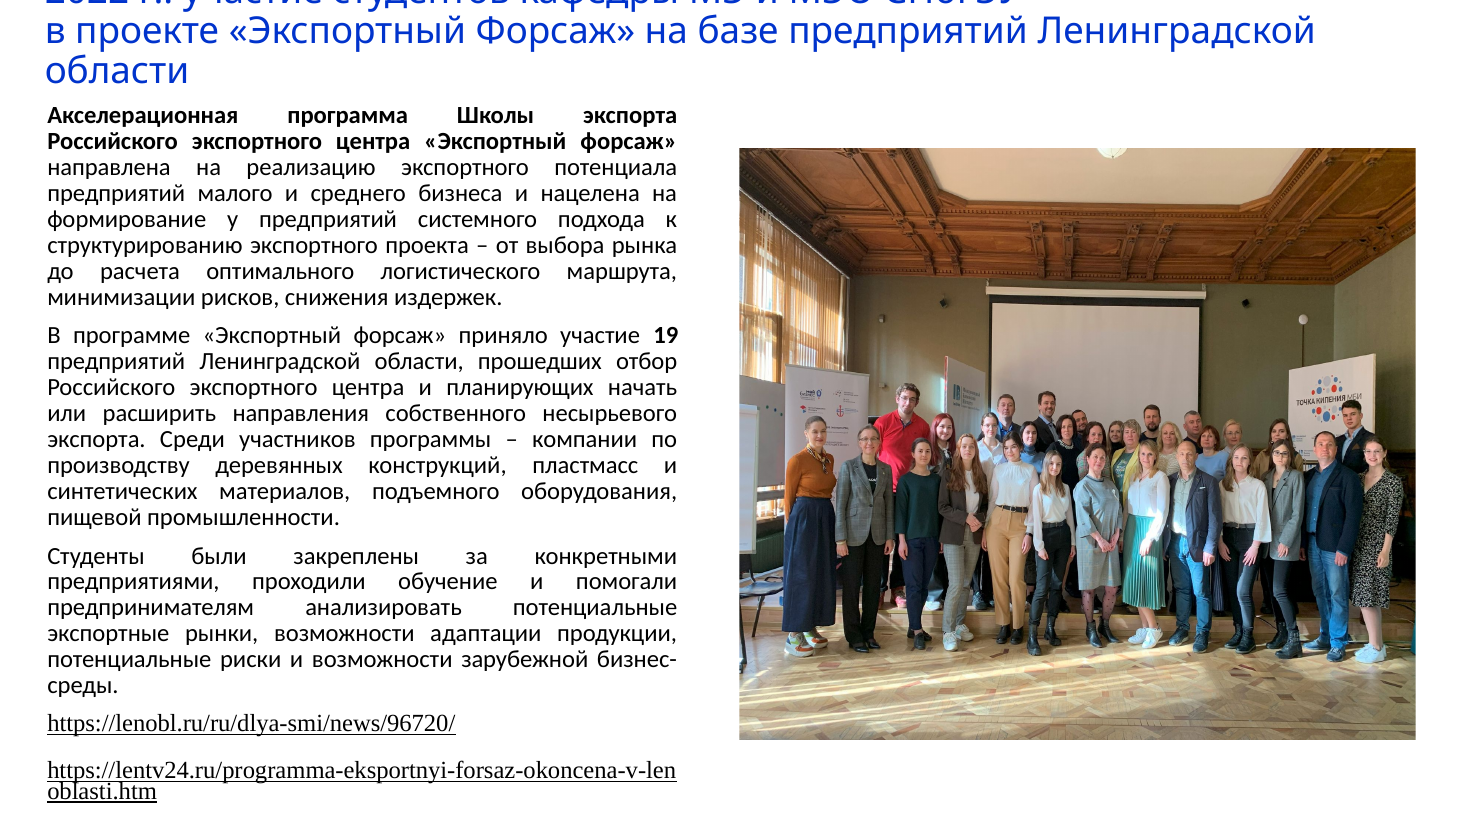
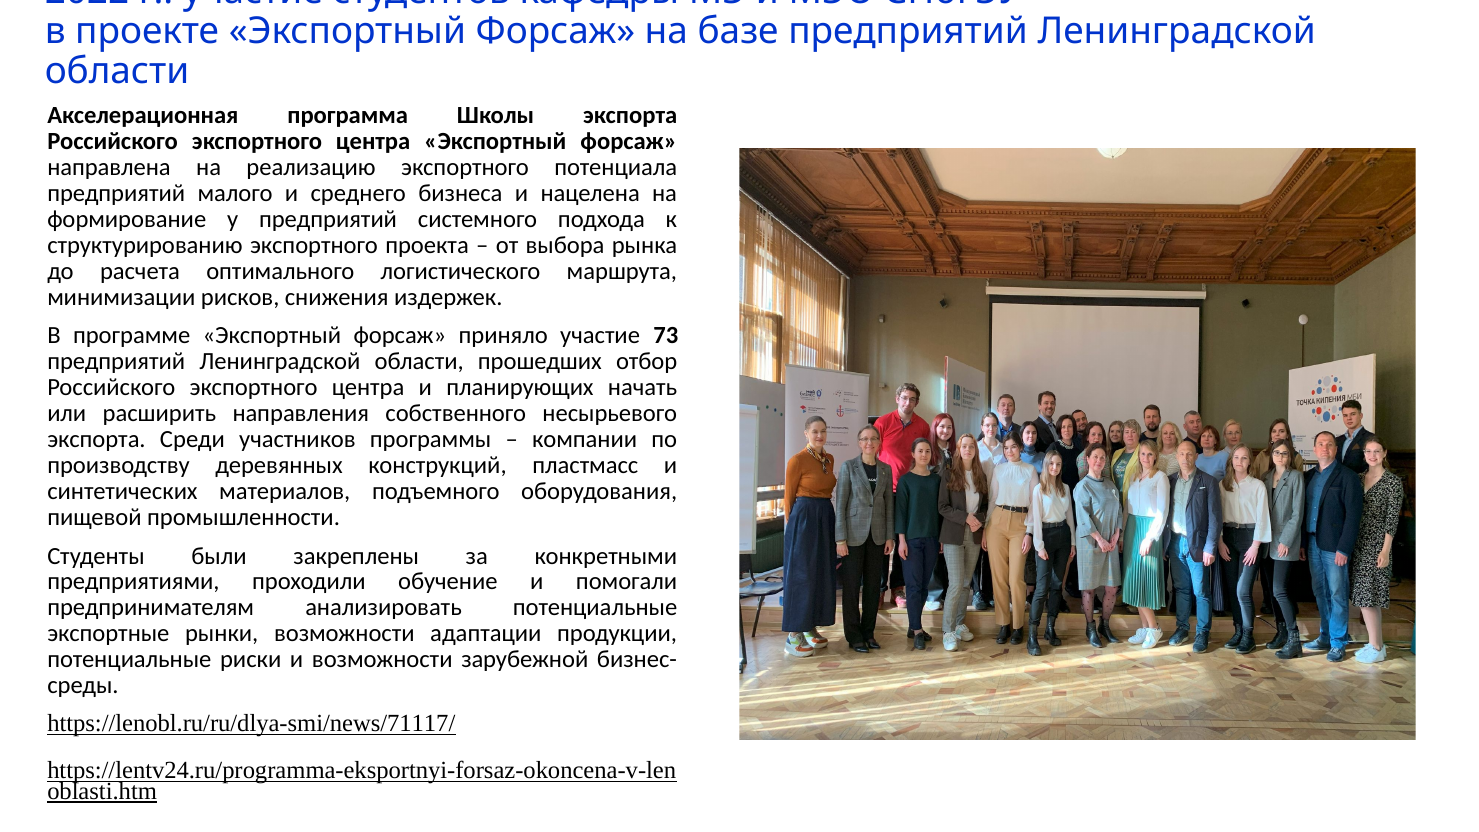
19: 19 -> 73 (666, 336)
https://lenobl.ru/ru/dlya-smi/news/96720/: https://lenobl.ru/ru/dlya-smi/news/96720/ -> https://lenobl.ru/ru/dlya-smi/news/71117/ (251, 723)
